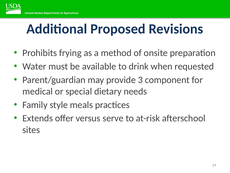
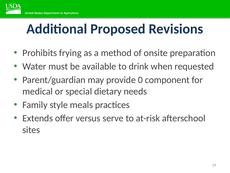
3: 3 -> 0 (140, 80)
